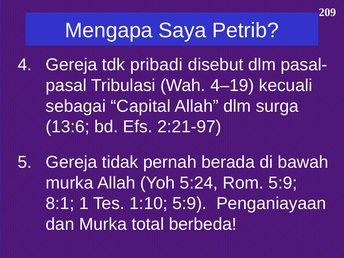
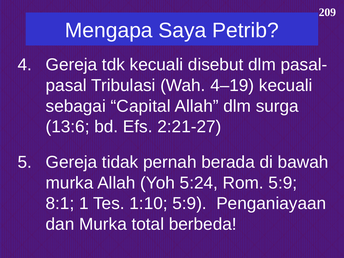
tdk pribadi: pribadi -> kecuali (156, 65)
2:21-97: 2:21-97 -> 2:21-27 (189, 127)
